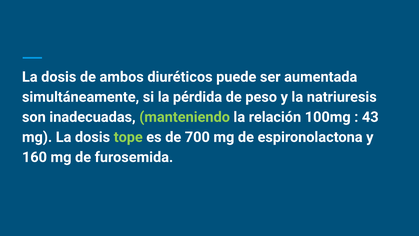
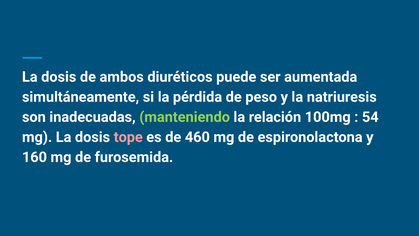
43: 43 -> 54 (370, 117)
tope colour: light green -> pink (128, 137)
700: 700 -> 460 (197, 137)
